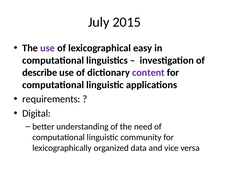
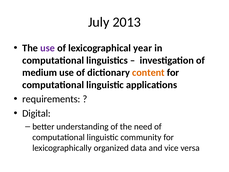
2015: 2015 -> 2013 (127, 22)
easy: easy -> year (143, 48)
describe: describe -> medium (40, 72)
content colour: purple -> orange (148, 72)
